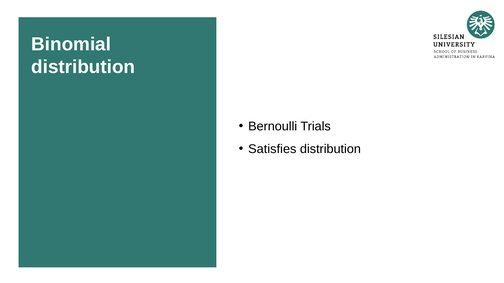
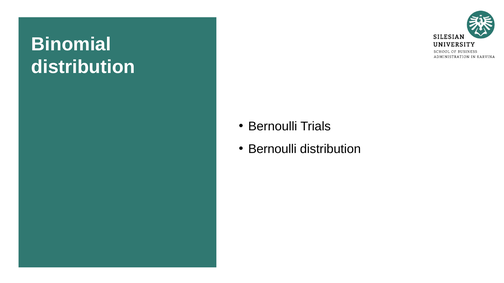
Satisfies: Satisfies -> Bernoulli (272, 149)
